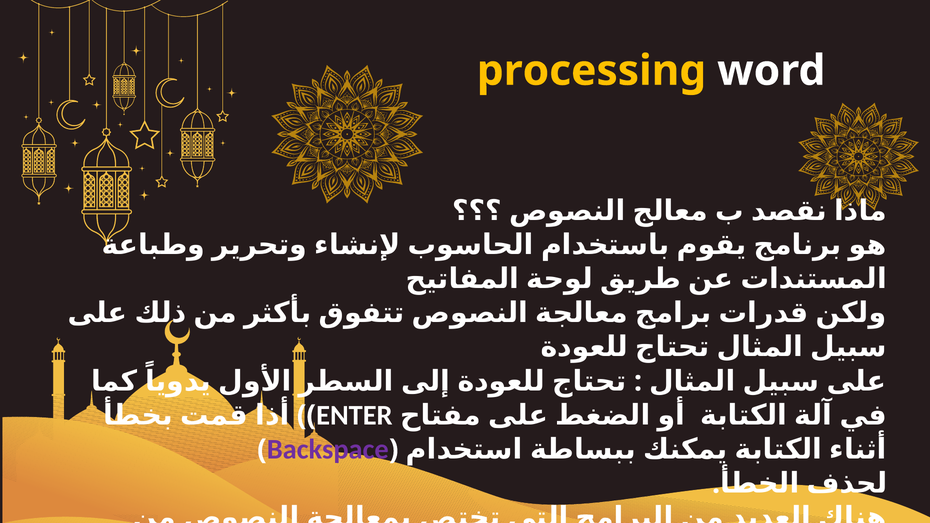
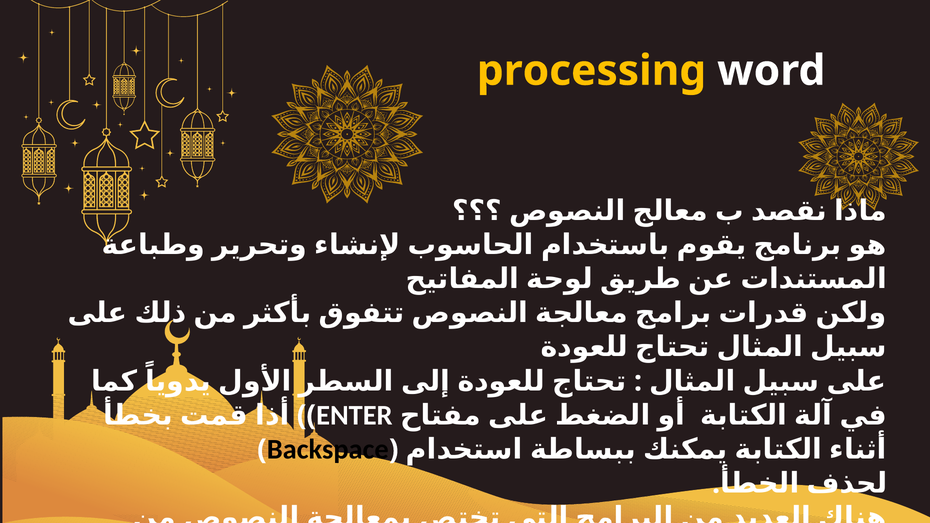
Backspace colour: purple -> black (328, 449)
